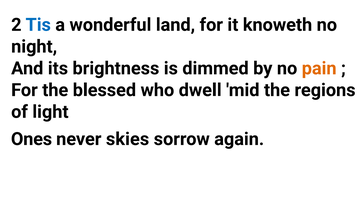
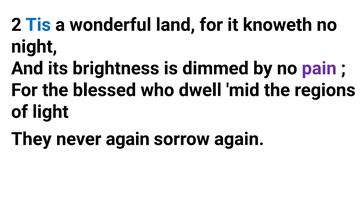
pain colour: orange -> purple (319, 68)
Ones: Ones -> They (31, 139)
never skies: skies -> again (128, 139)
